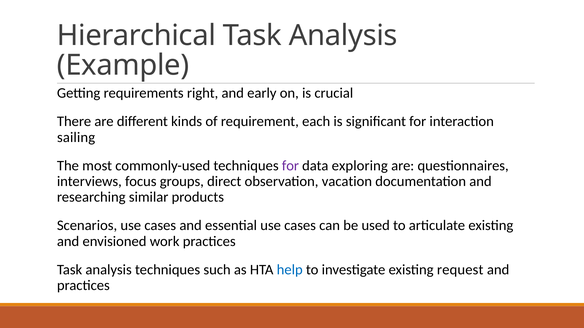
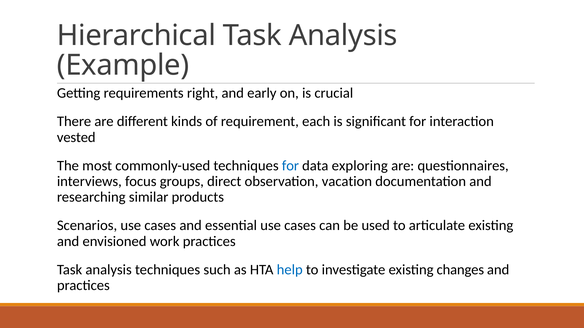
sailing: sailing -> vested (76, 137)
for colour: purple -> blue (290, 166)
request: request -> changes (460, 270)
